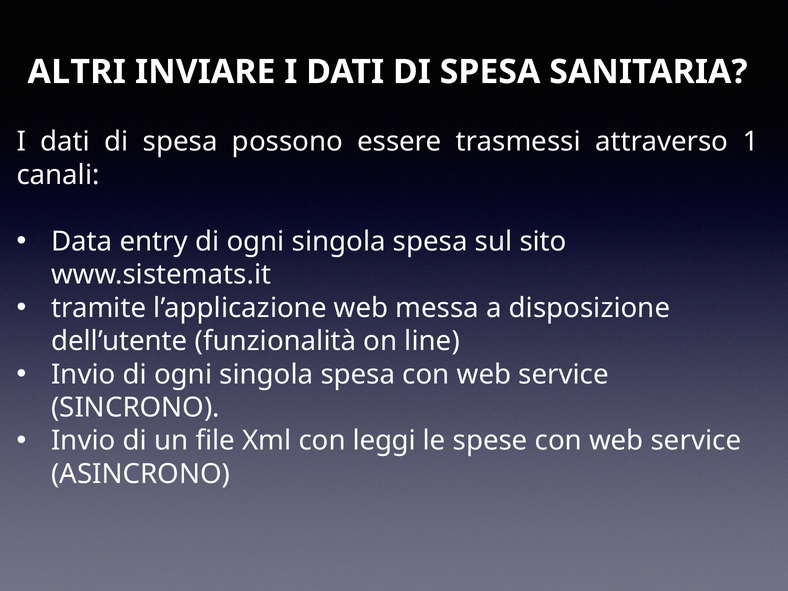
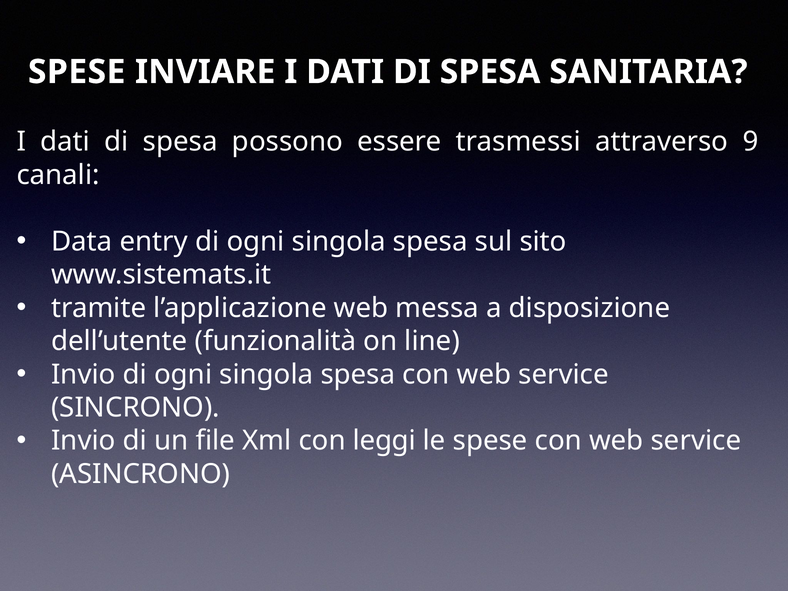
ALTRI: ALTRI -> SPESE (77, 72)
1: 1 -> 9 (750, 142)
